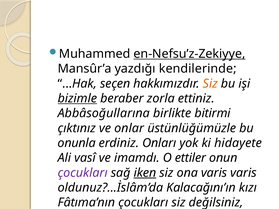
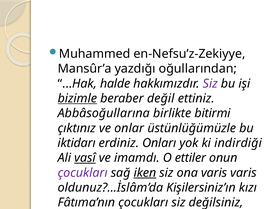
en-Nefsu’z-Zekiyye underline: present -> none (189, 54)
kendilerinde: kendilerinde -> oğullarından (198, 69)
seçen: seçen -> halde (115, 84)
Siz colour: orange -> purple (210, 84)
zorla: zorla -> değil (161, 99)
onunla: onunla -> iktidarı (77, 143)
hidayete: hidayete -> indirdiği (238, 143)
vasî underline: none -> present (85, 158)
Kalacağını’ın: Kalacağını’ın -> Kişilersiniz’ın (201, 188)
